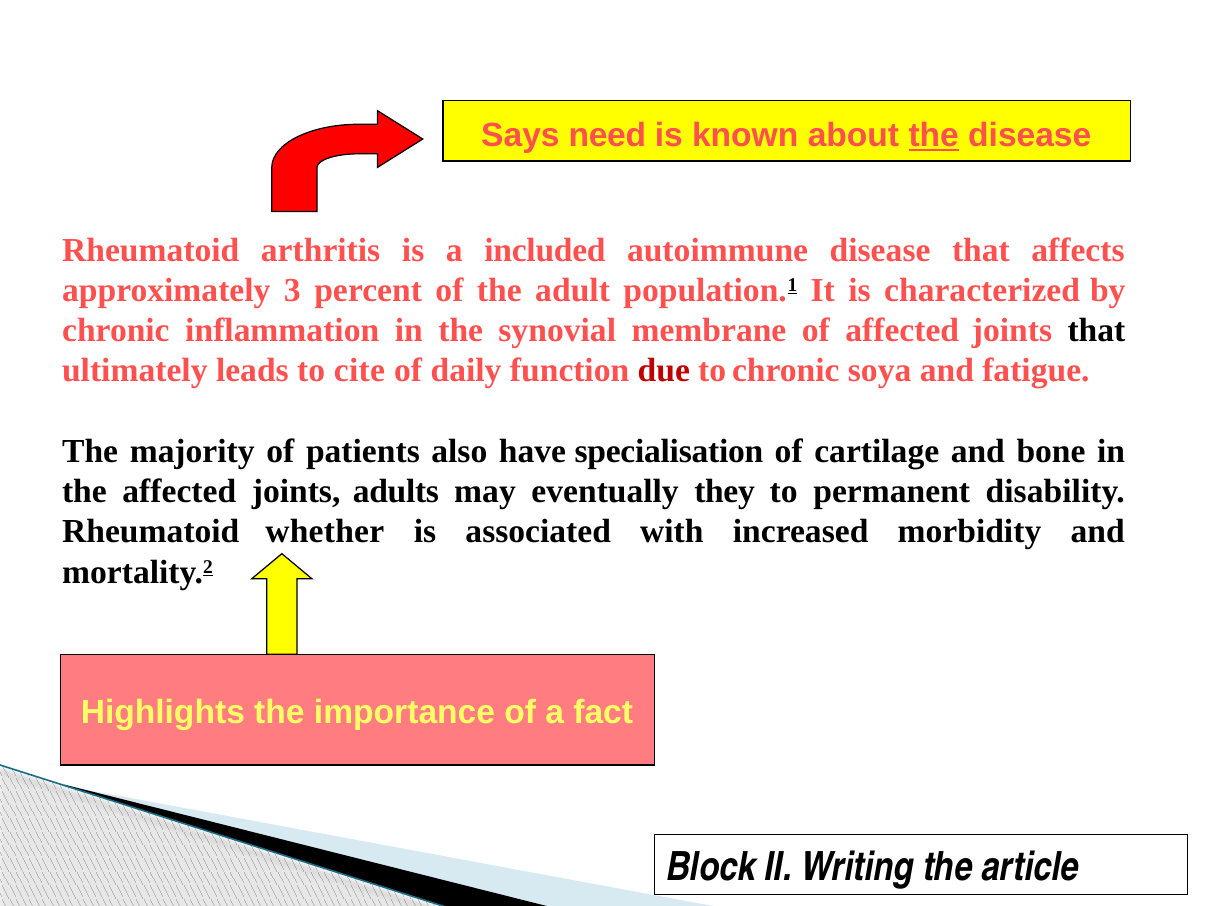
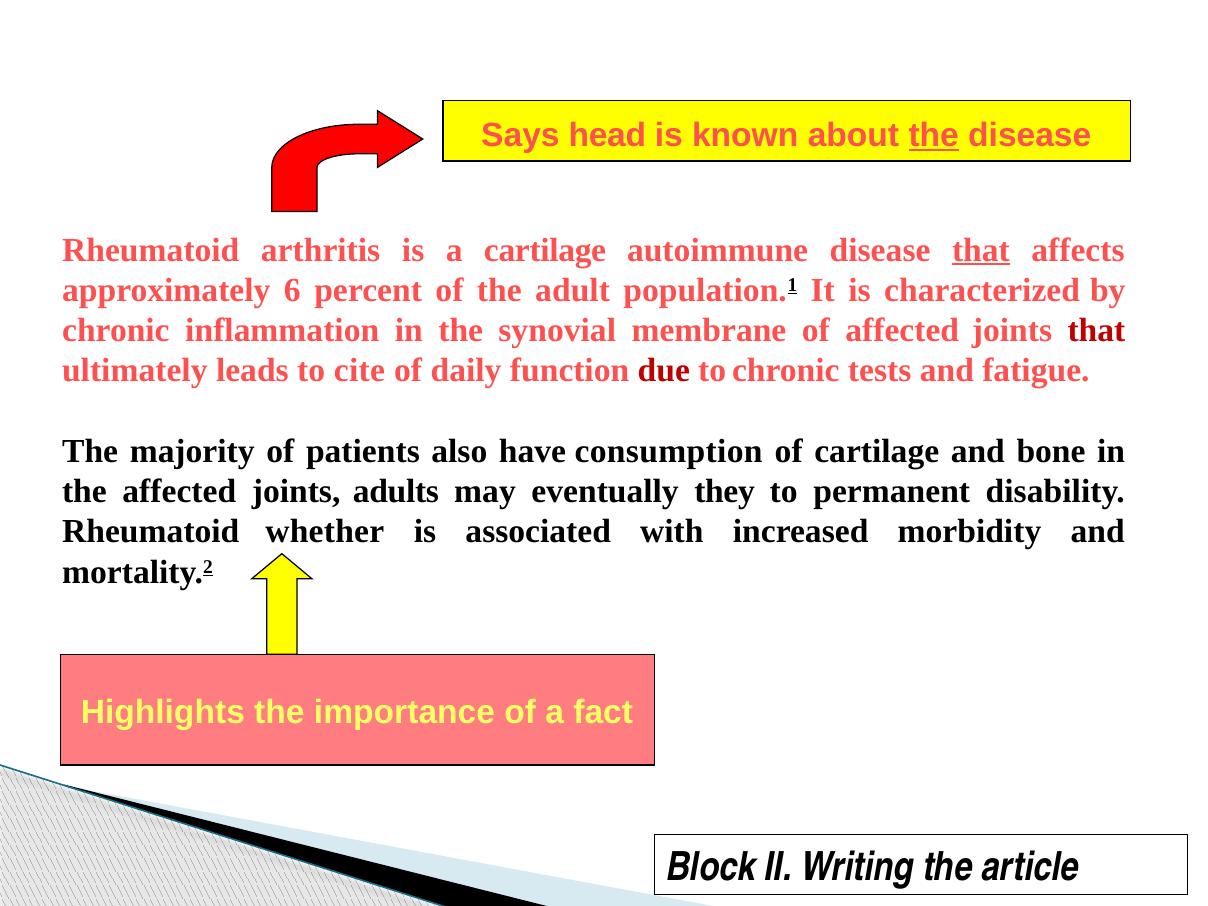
need: need -> head (607, 135)
a included: included -> cartilage (545, 250)
that underline: none -> present (981, 250)
3: 3 -> 6 (292, 290)
that colour: black -> red (1096, 330)
soya: soya -> tests (880, 371)
specialisation: specialisation -> consumption (669, 451)
